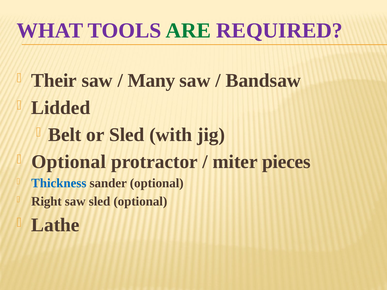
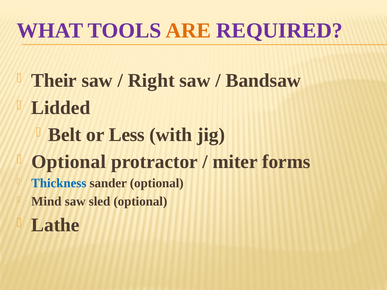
ARE colour: green -> orange (188, 31)
Many: Many -> Right (151, 81)
or Sled: Sled -> Less (127, 135)
pieces: pieces -> forms (286, 162)
Right: Right -> Mind (46, 201)
